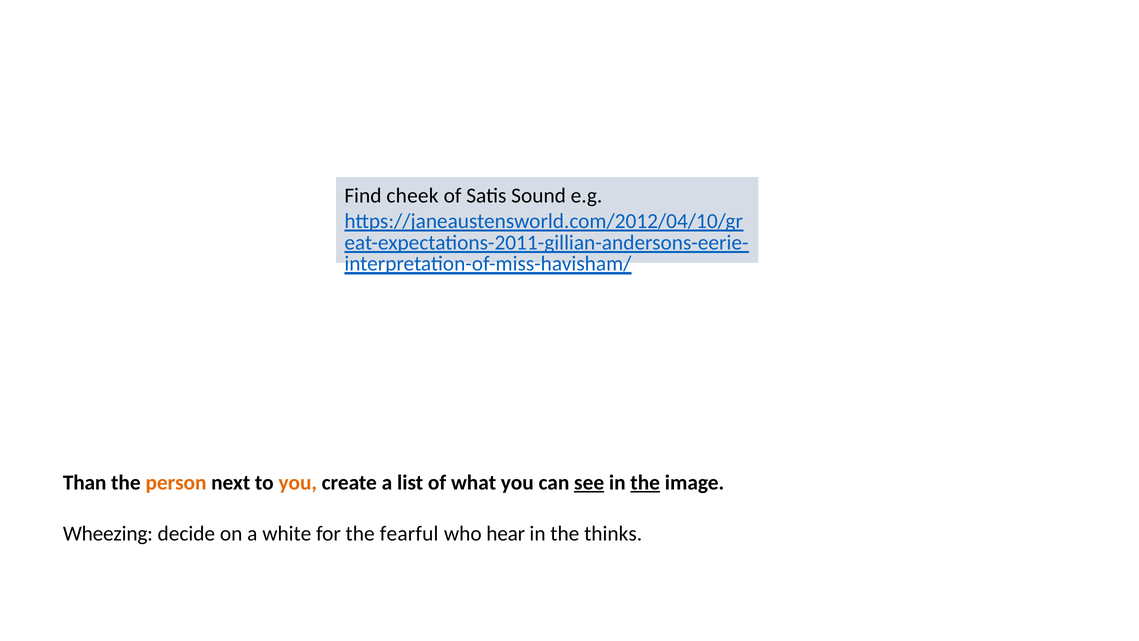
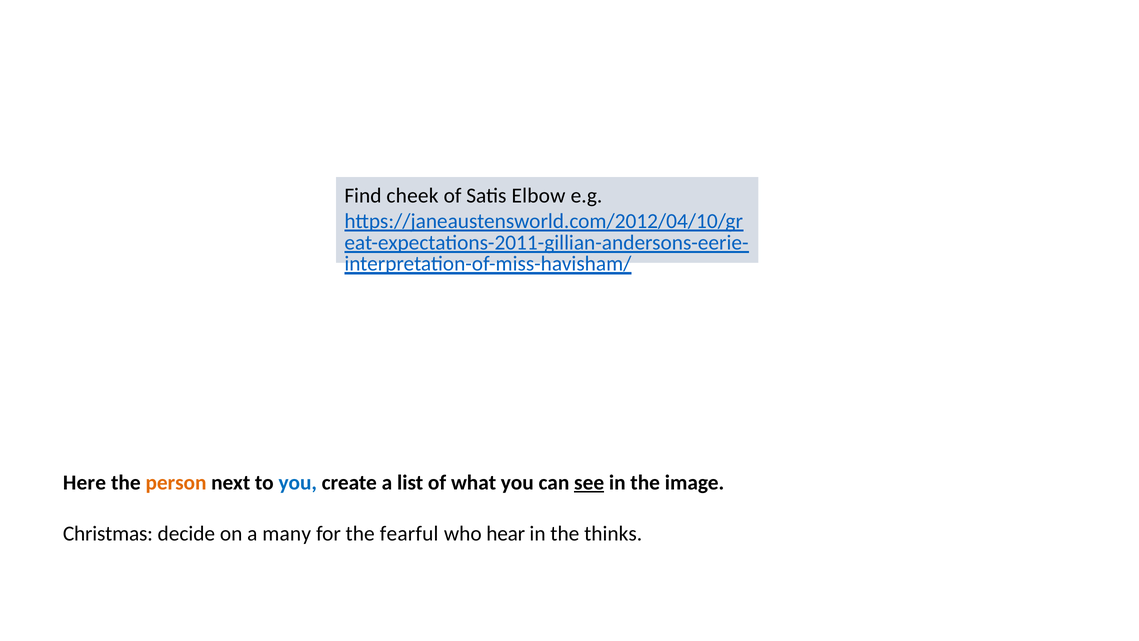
Sound: Sound -> Elbow (538, 195)
Than: Than -> Here (84, 482)
you colour: orange -> blue (298, 482)
the underline: present -> none (645, 482)
Wheezing: Wheezing -> Christmas (108, 533)
white: white -> many (287, 533)
